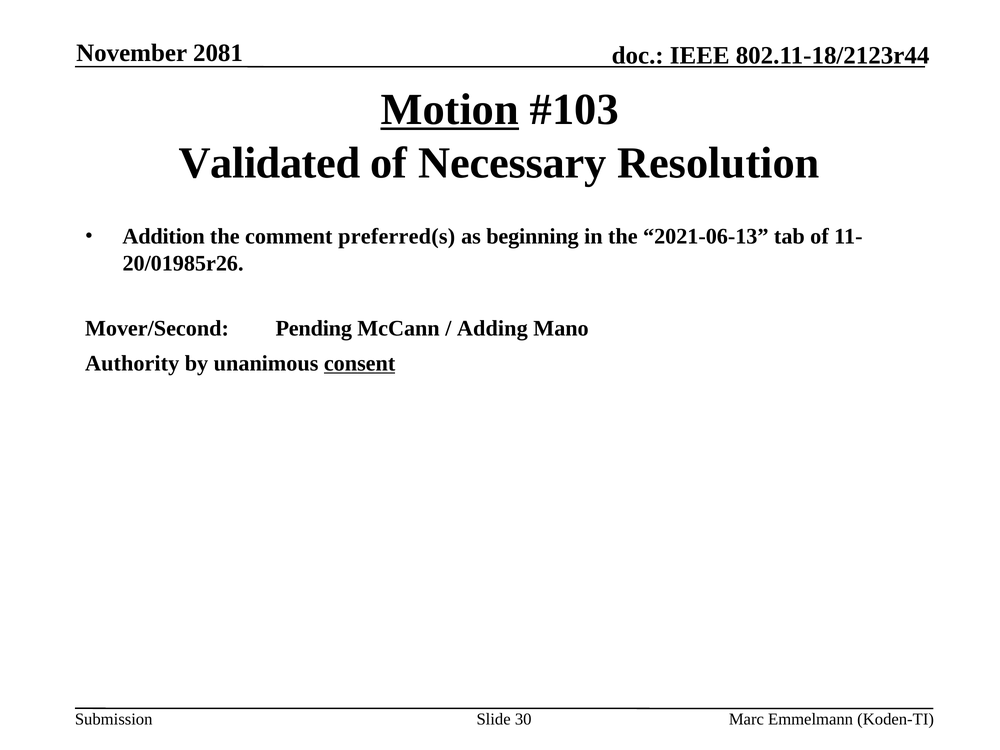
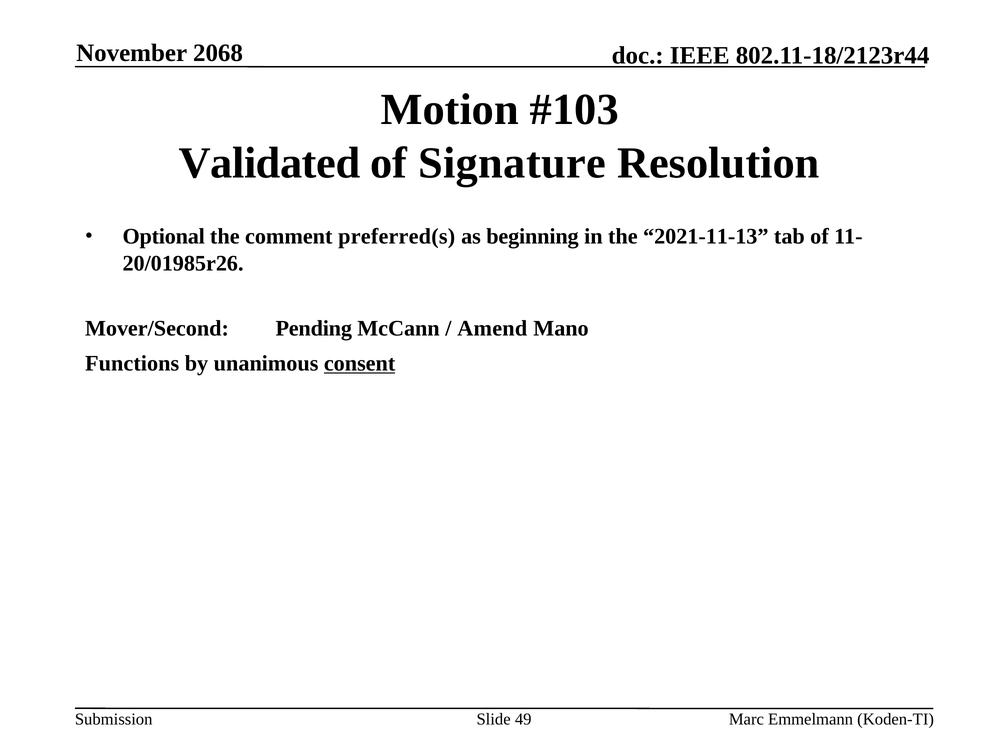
2081: 2081 -> 2068 (218, 53)
Motion underline: present -> none (450, 110)
Necessary: Necessary -> Signature (512, 163)
Addition: Addition -> Optional (164, 237)
2021-06-13: 2021-06-13 -> 2021-11-13 (706, 237)
Adding: Adding -> Amend (492, 328)
Authority: Authority -> Functions (132, 363)
30: 30 -> 49 (523, 719)
